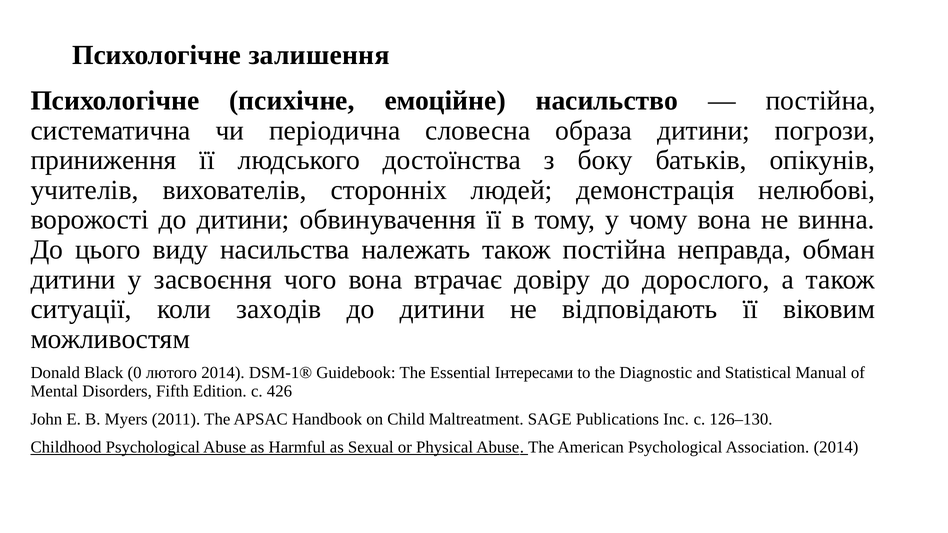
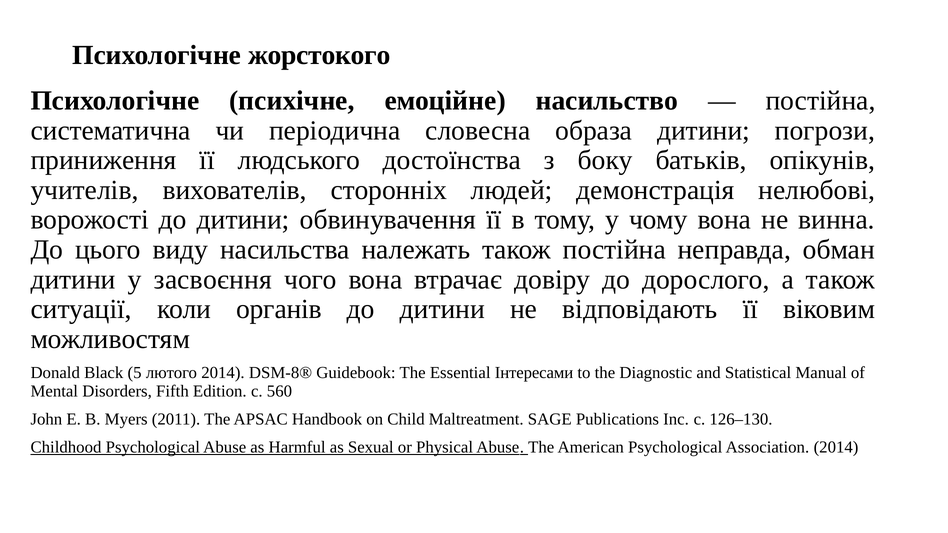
залишення: залишення -> жорстокого (319, 55)
заходів: заходів -> органів (279, 309)
0: 0 -> 5 (135, 373)
DSM-1®: DSM-1® -> DSM-8® (280, 373)
426: 426 -> 560 (279, 391)
